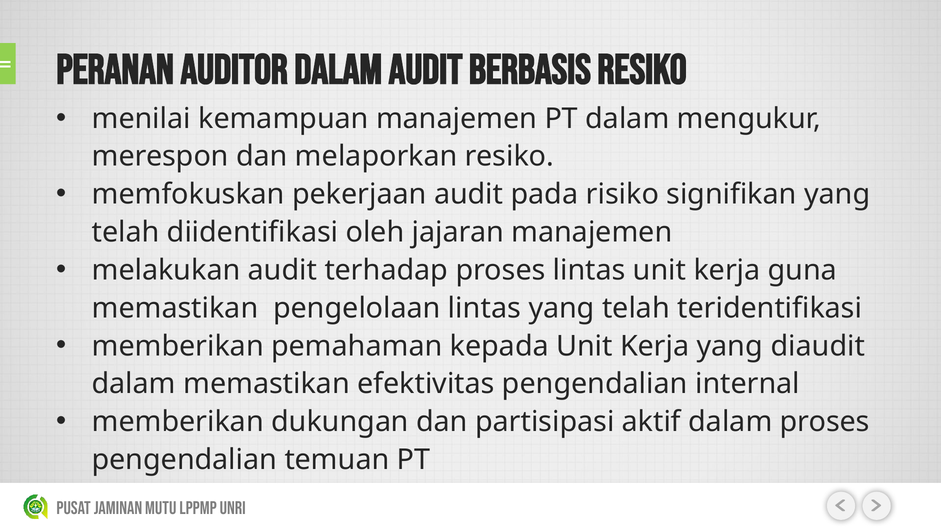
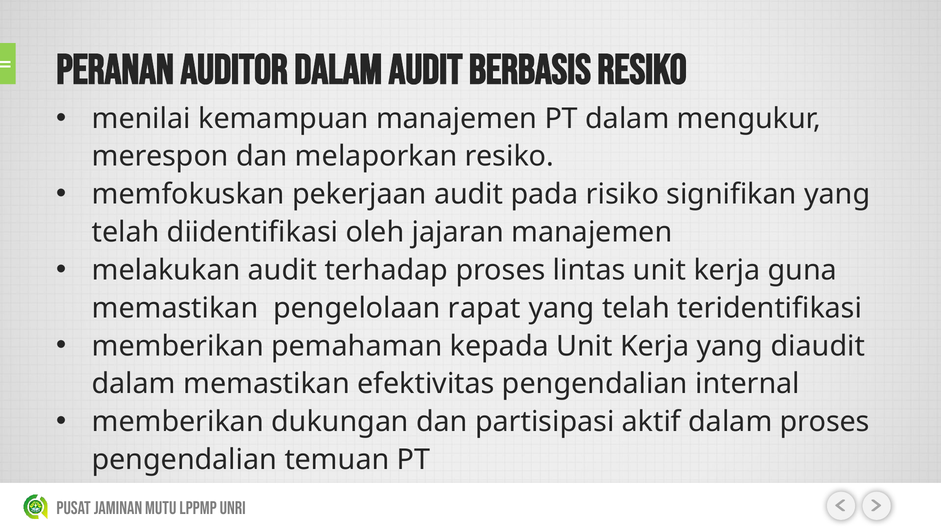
pengelolaan lintas: lintas -> rapat (484, 308)
